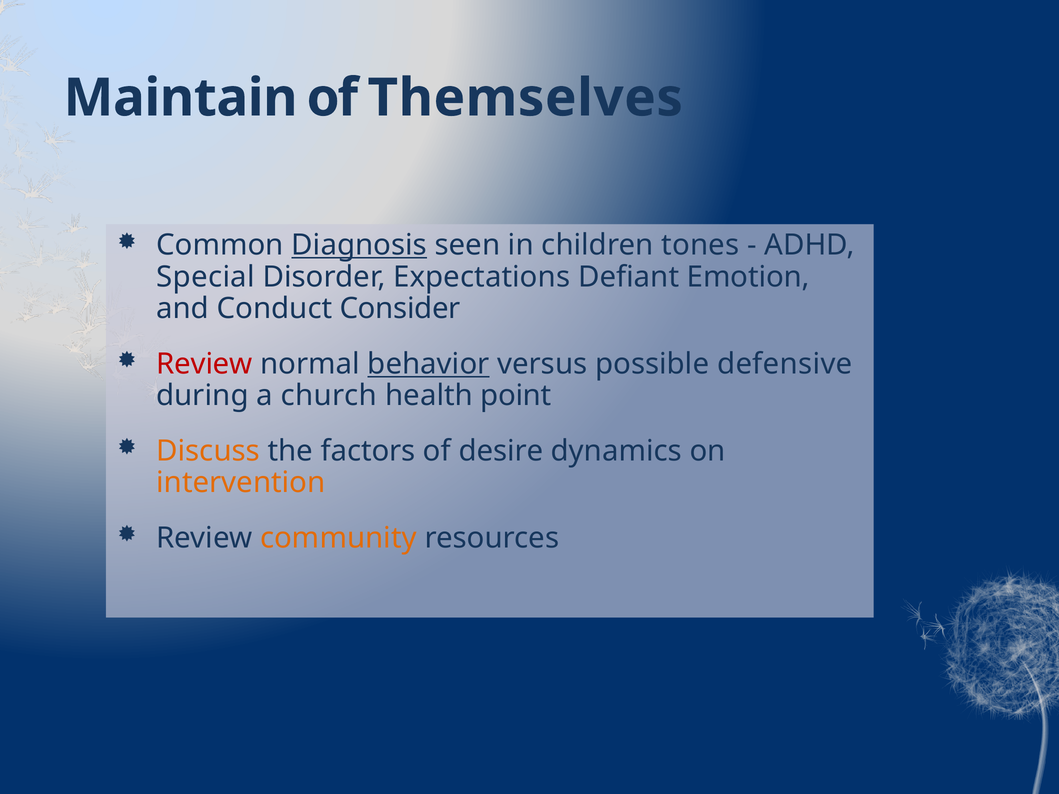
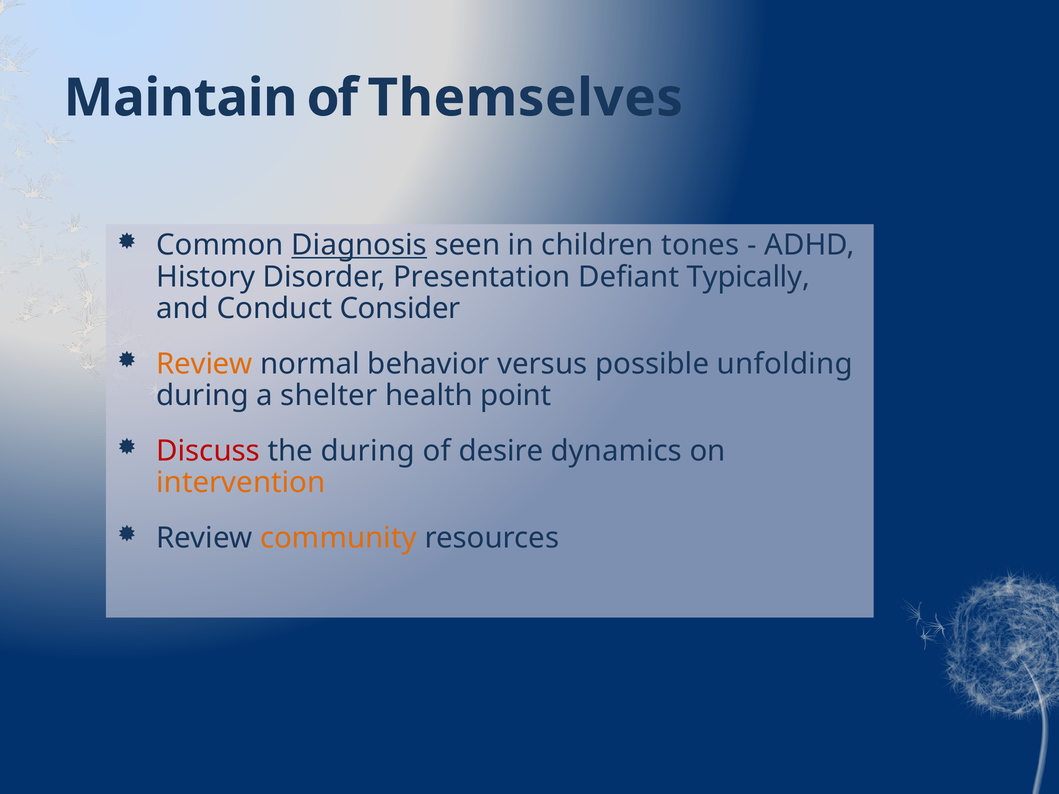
Special: Special -> History (206, 277)
Expectations: Expectations -> Presentation (482, 277)
Emotion: Emotion -> Typically (748, 277)
Review colour: red -> orange (204, 364)
behavior underline: present -> none (429, 364)
defensive: defensive -> unfolding (785, 364)
church: church -> shelter (329, 396)
Discuss colour: orange -> red (208, 451)
the factors: factors -> during (368, 451)
